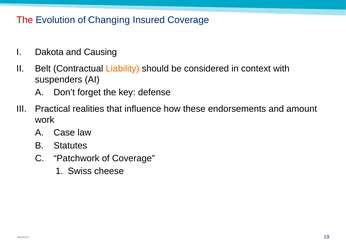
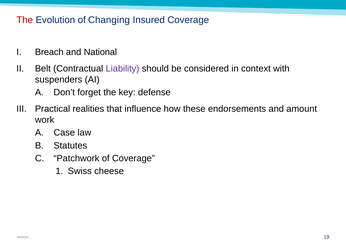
Dakota: Dakota -> Breach (49, 52)
Causing: Causing -> National (100, 52)
Liability colour: orange -> purple (123, 69)
